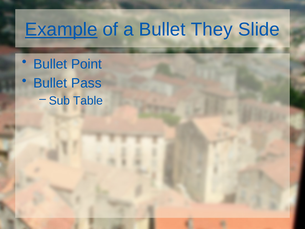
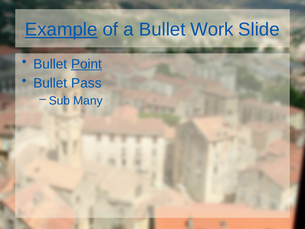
They: They -> Work (212, 30)
Point underline: none -> present (86, 64)
Table: Table -> Many (88, 100)
